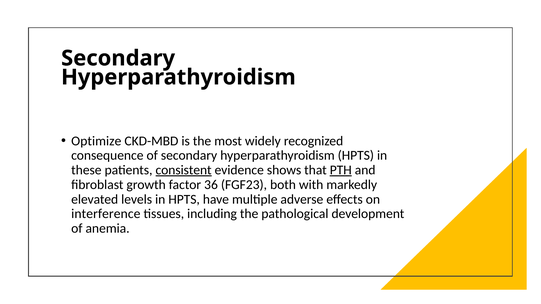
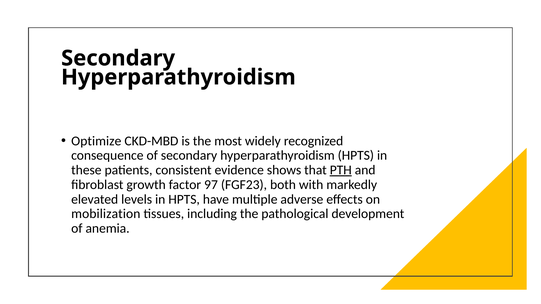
consistent underline: present -> none (184, 170)
36: 36 -> 97 (211, 185)
interference: interference -> mobilization (106, 214)
